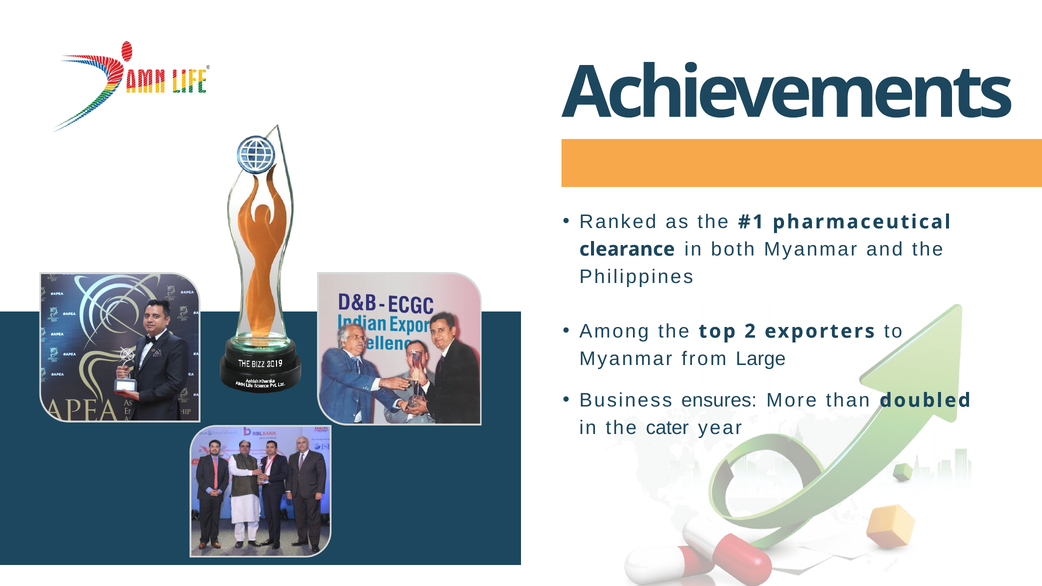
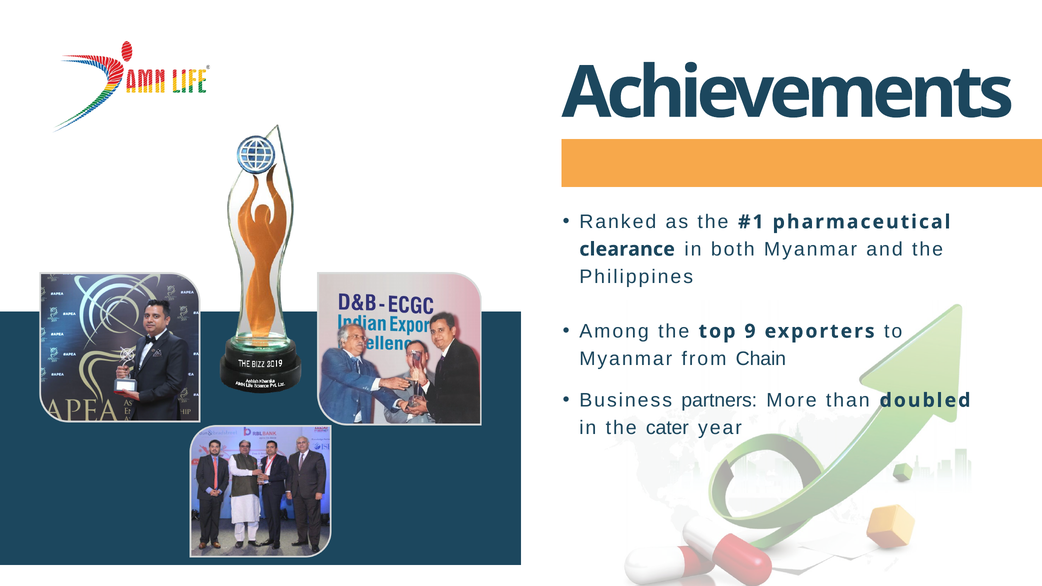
2: 2 -> 9 (750, 331)
Large: Large -> Chain (761, 359)
ensures: ensures -> partners (719, 400)
